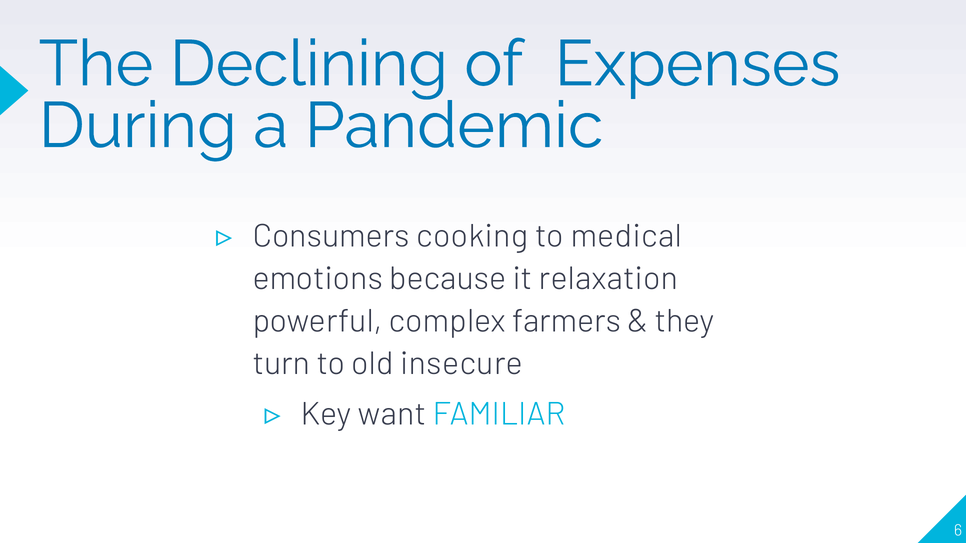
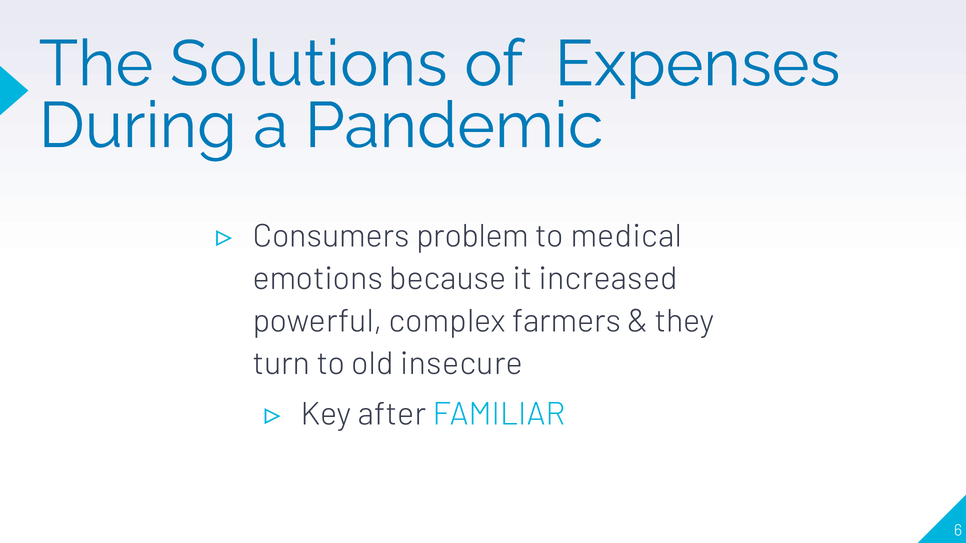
Declining: Declining -> Solutions (309, 64)
cooking: cooking -> problem (473, 236)
relaxation: relaxation -> increased (608, 279)
want: want -> after (392, 414)
